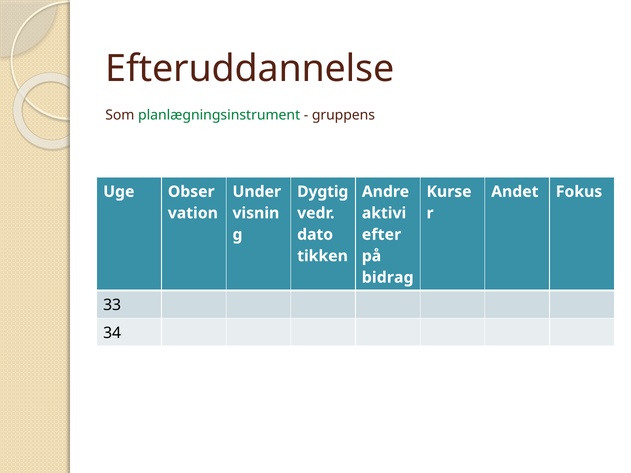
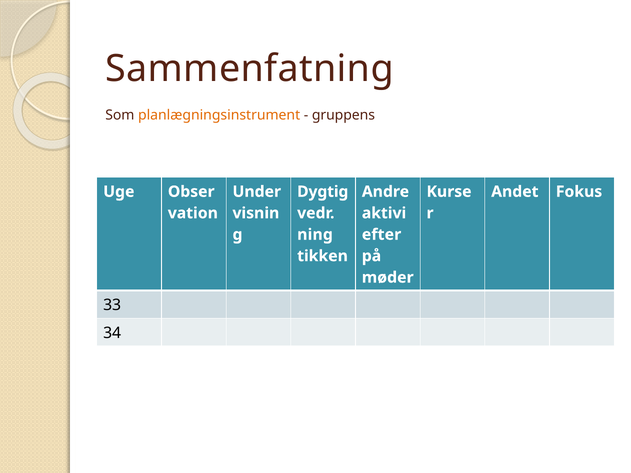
Efteruddannelse: Efteruddannelse -> Sammenfatning (250, 69)
planlægningsinstrument colour: green -> orange (219, 115)
dato: dato -> ning (315, 235)
bidrag: bidrag -> møder (388, 278)
